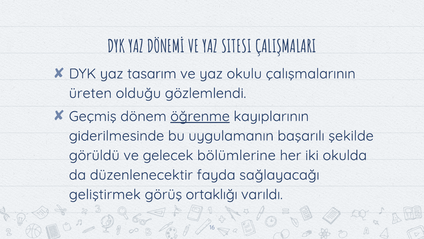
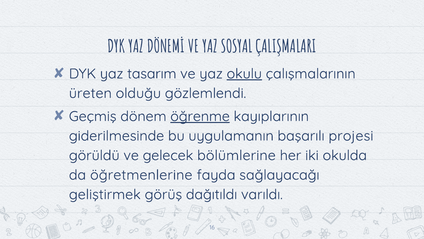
SITESI: SITESI -> SOSYAL (237, 47)
okulu underline: none -> present (244, 74)
şekilde: şekilde -> projesi (351, 136)
düzenlenecektir: düzenlenecektir -> öğretmenlerine (141, 175)
ortaklığı: ortaklığı -> dağıtıldı (212, 194)
